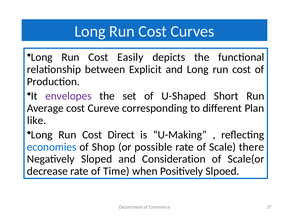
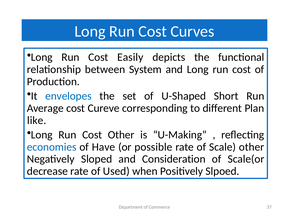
Explicit: Explicit -> System (145, 69)
envelopes colour: purple -> blue (68, 96)
Cost Direct: Direct -> Other (121, 135)
Shop: Shop -> Have (103, 147)
Scale there: there -> other (252, 147)
Time: Time -> Used (116, 171)
